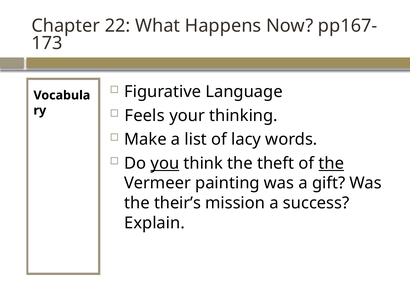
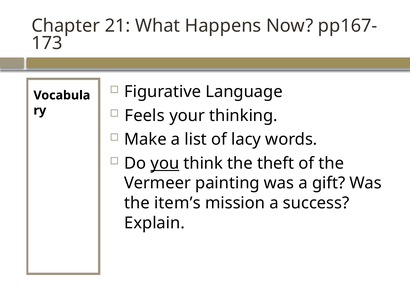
22: 22 -> 21 (118, 26)
the underline: present -> none (331, 163)
their’s: their’s -> item’s (177, 203)
